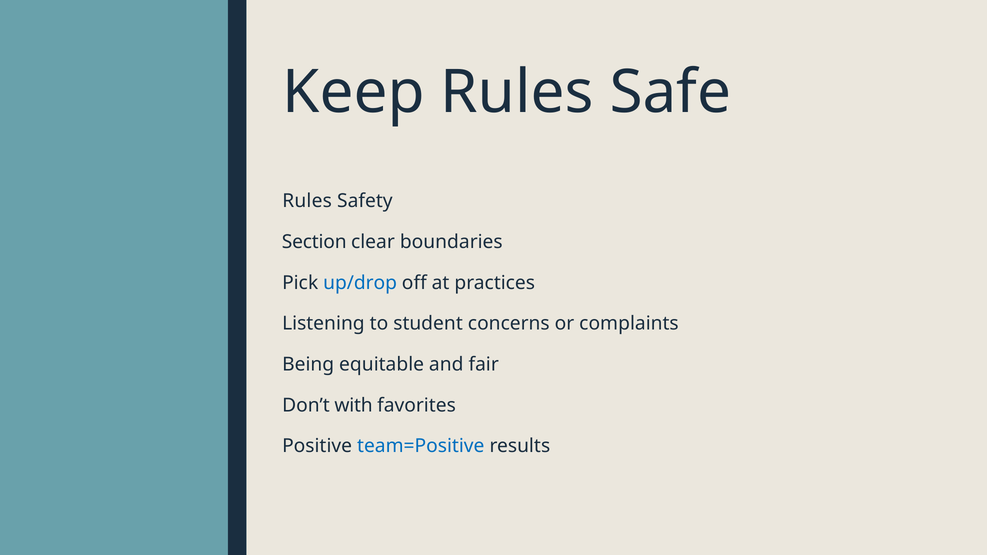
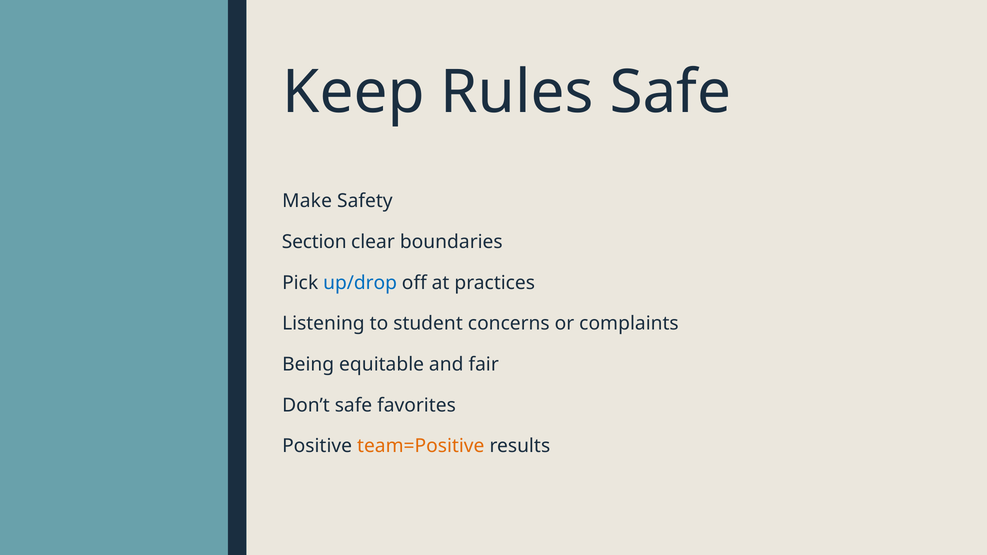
Rules: Rules -> Make (307, 201)
Don’t with: with -> safe (354, 405)
team=Positive colour: blue -> orange (421, 446)
